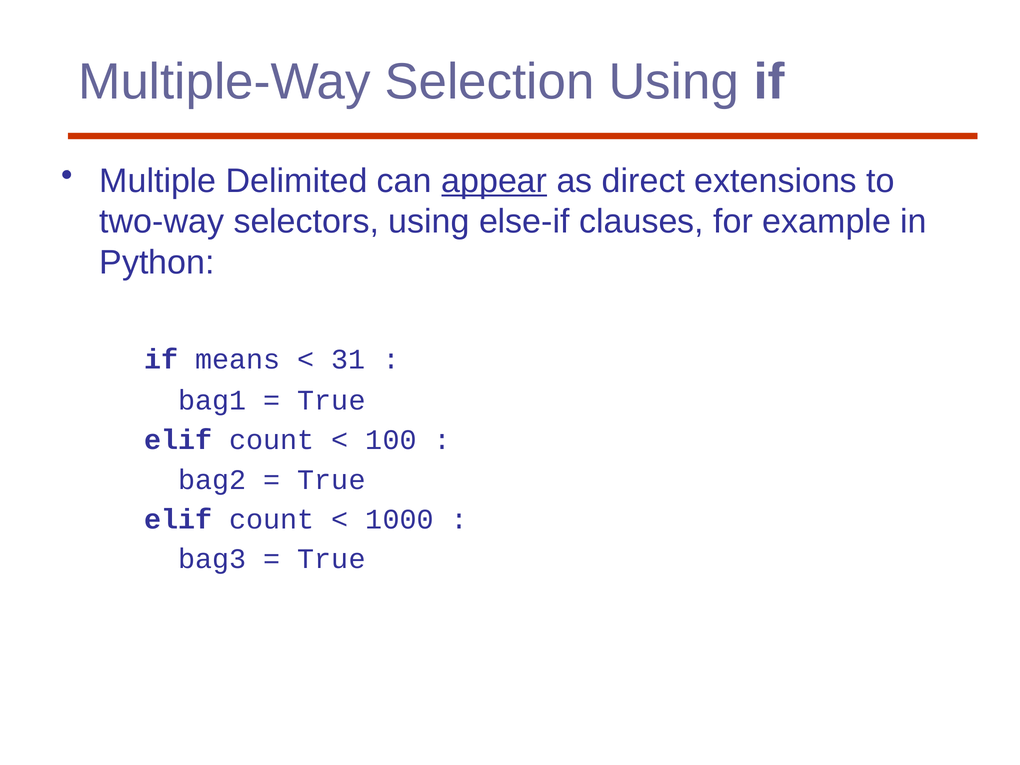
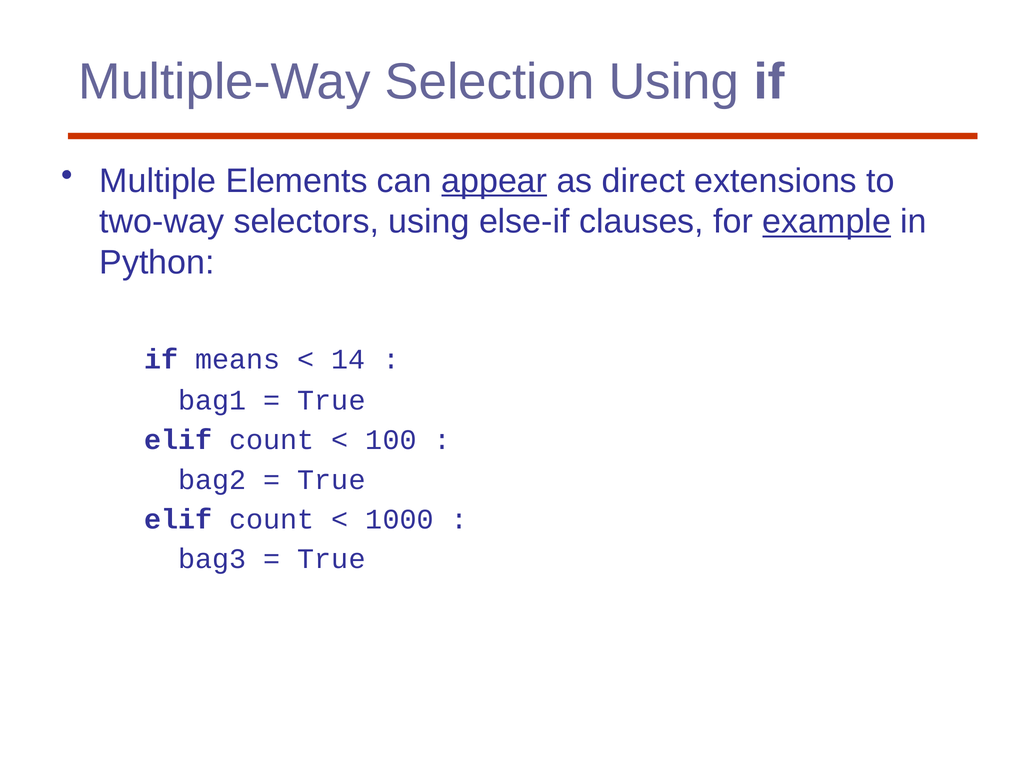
Delimited: Delimited -> Elements (297, 181)
example underline: none -> present (827, 222)
31: 31 -> 14 (348, 360)
